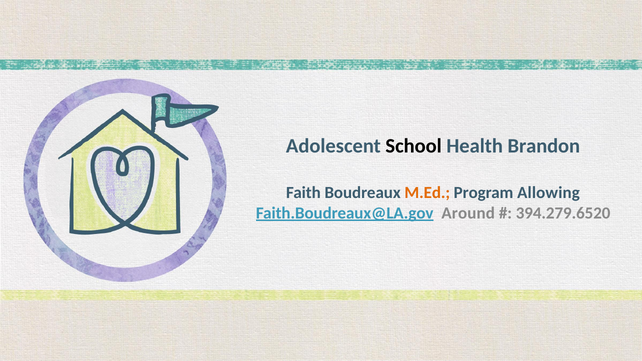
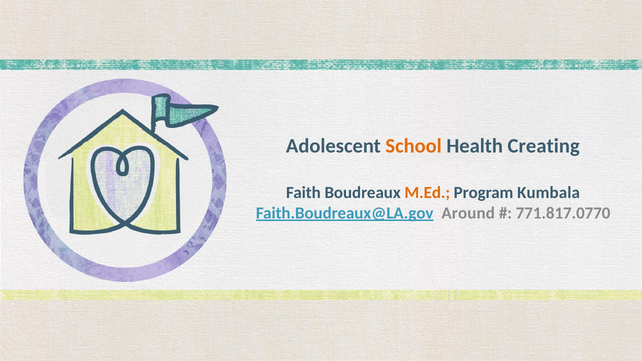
School colour: black -> orange (414, 146)
Brandon: Brandon -> Creating (544, 146)
Allowing: Allowing -> Kumbala (549, 193)
394.279.6520: 394.279.6520 -> 771.817.0770 (563, 213)
